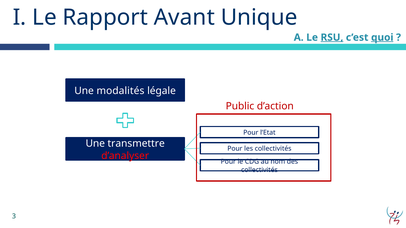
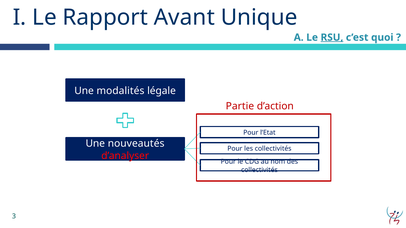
quoi underline: present -> none (382, 37)
Public: Public -> Partie (240, 106)
transmettre: transmettre -> nouveautés (136, 144)
